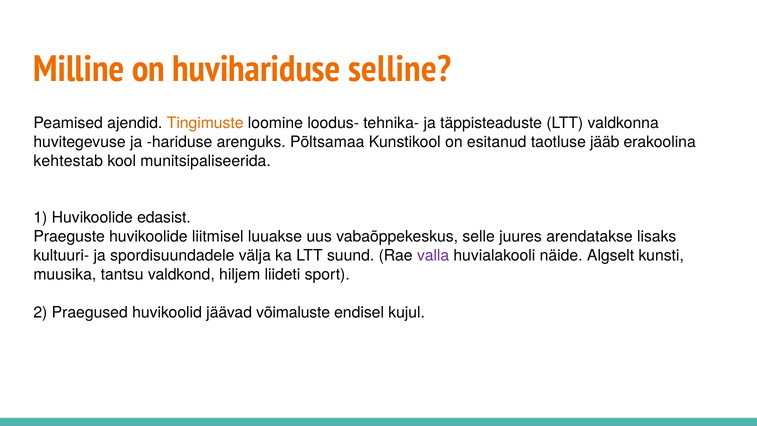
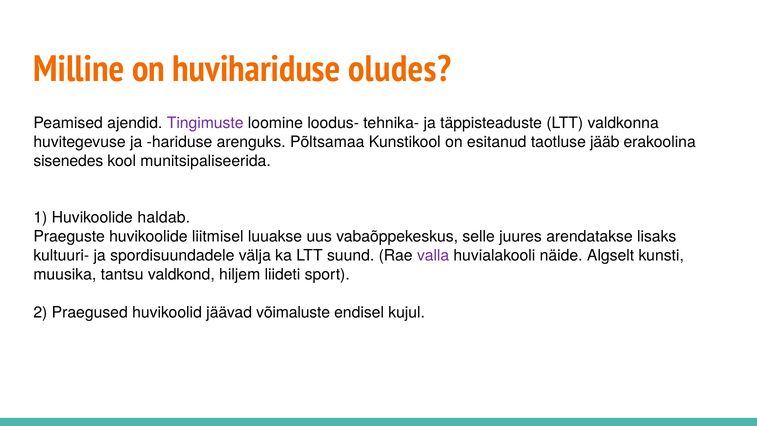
selline: selline -> oludes (400, 69)
Tingimuste colour: orange -> purple (205, 123)
kehtestab: kehtestab -> sisenedes (68, 161)
edasist: edasist -> haldab (164, 218)
